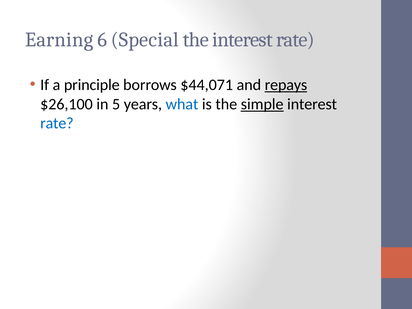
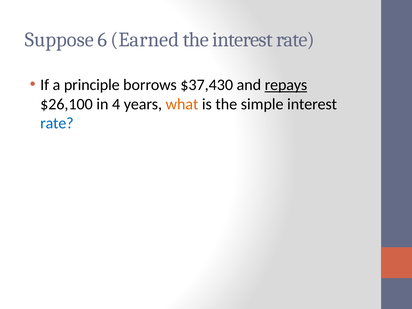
Earning: Earning -> Suppose (59, 40)
Special: Special -> Earned (145, 40)
$44,071: $44,071 -> $37,430 (207, 85)
5: 5 -> 4 (116, 104)
what colour: blue -> orange (182, 104)
simple underline: present -> none (262, 104)
